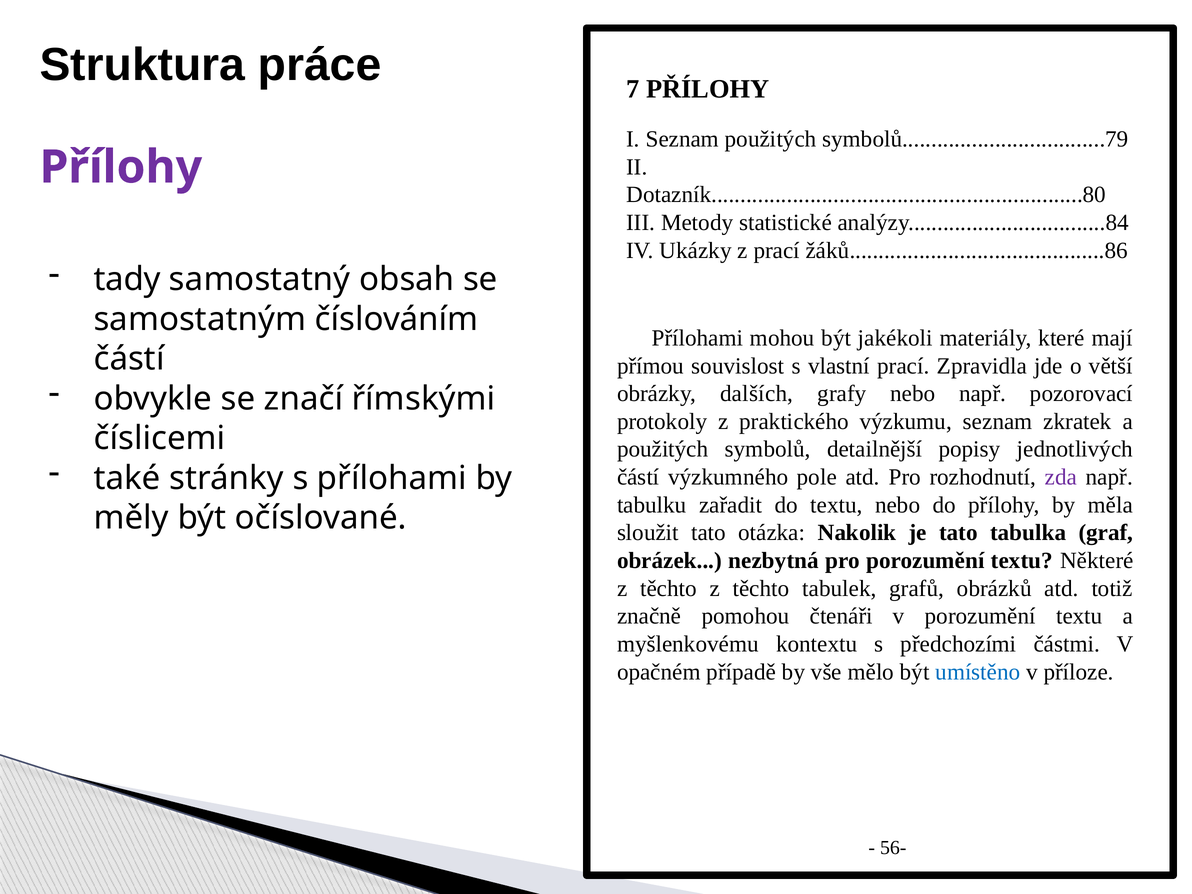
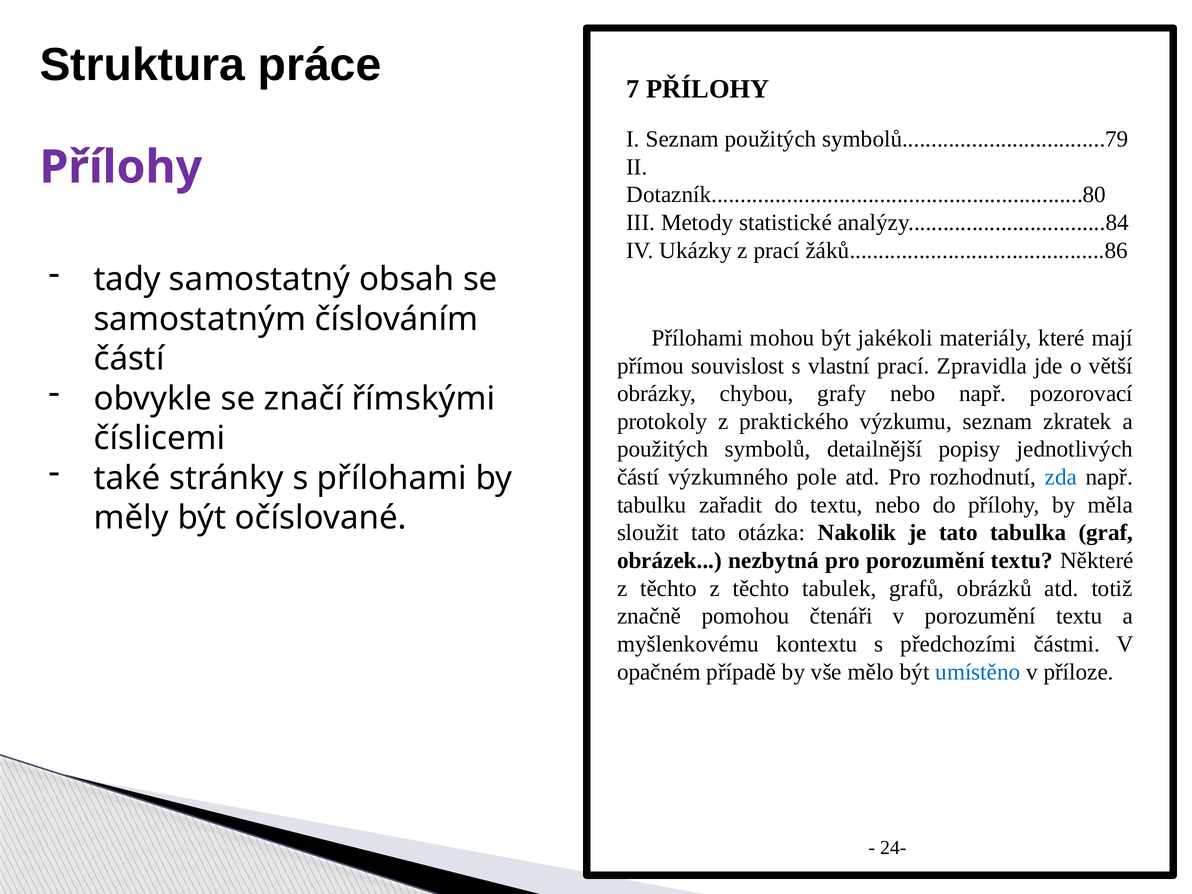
dalších: dalších -> chybou (757, 394)
zda colour: purple -> blue (1061, 477)
56-: 56- -> 24- (893, 848)
